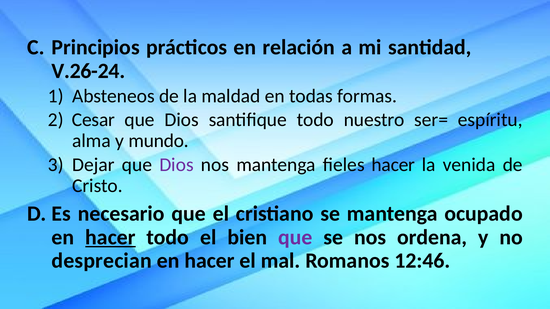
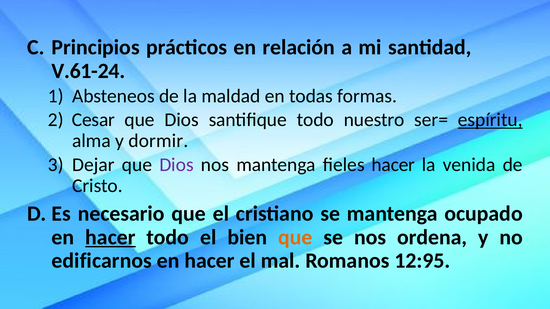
V.26-24: V.26-24 -> V.61-24 (88, 71)
espíritu underline: none -> present (490, 120)
mundo: mundo -> dormir (158, 141)
que colour: purple -> orange (295, 237)
desprecian: desprecian -> edificarnos (102, 261)
12:46: 12:46 -> 12:95 (422, 261)
